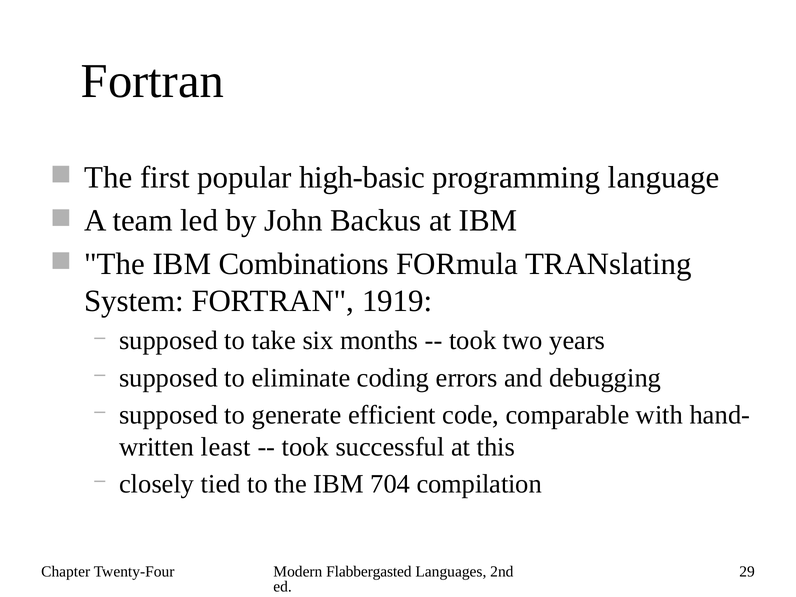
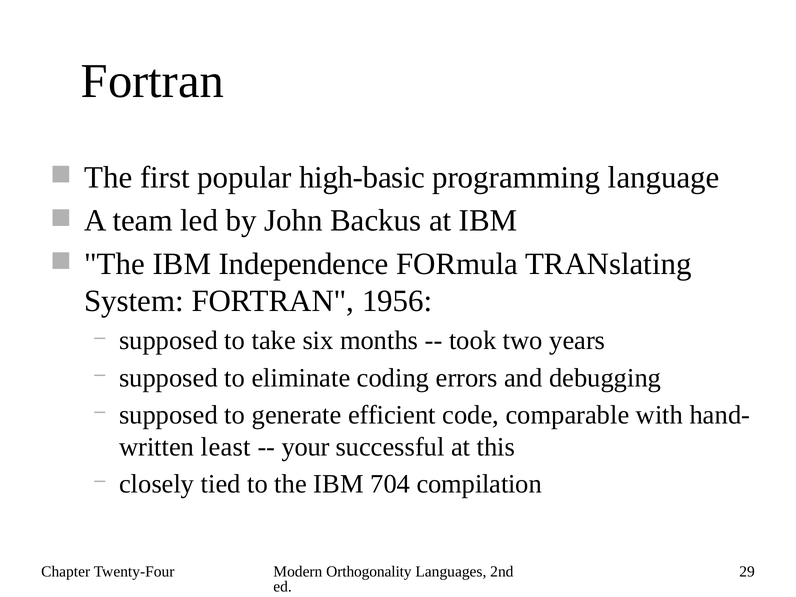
Combinations: Combinations -> Independence (304, 264)
1919: 1919 -> 1956 (397, 301)
took: took -> your (305, 447)
Flabbergasted: Flabbergasted -> Orthogonality (369, 571)
